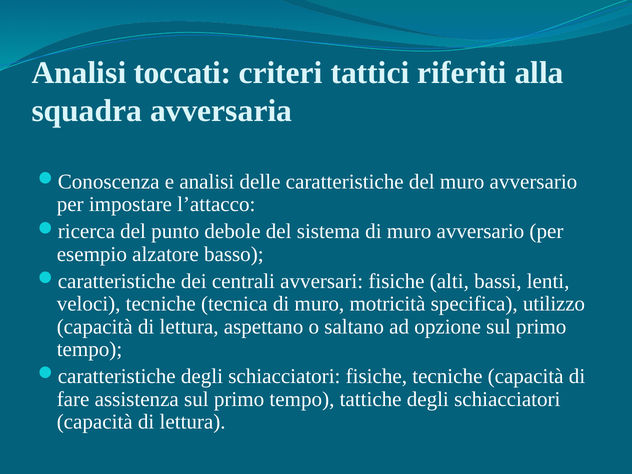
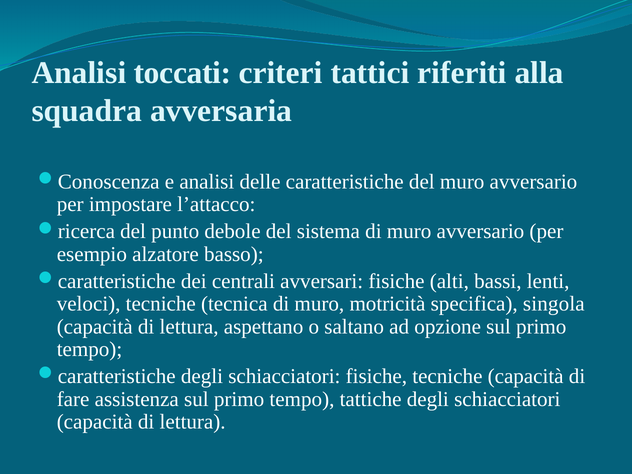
utilizzo: utilizzo -> singola (554, 304)
